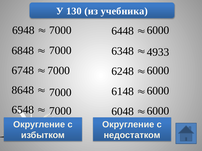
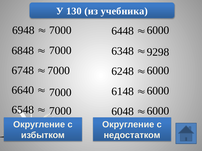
4933: 4933 -> 9298 (158, 52)
8648: 8648 -> 6640 (23, 90)
